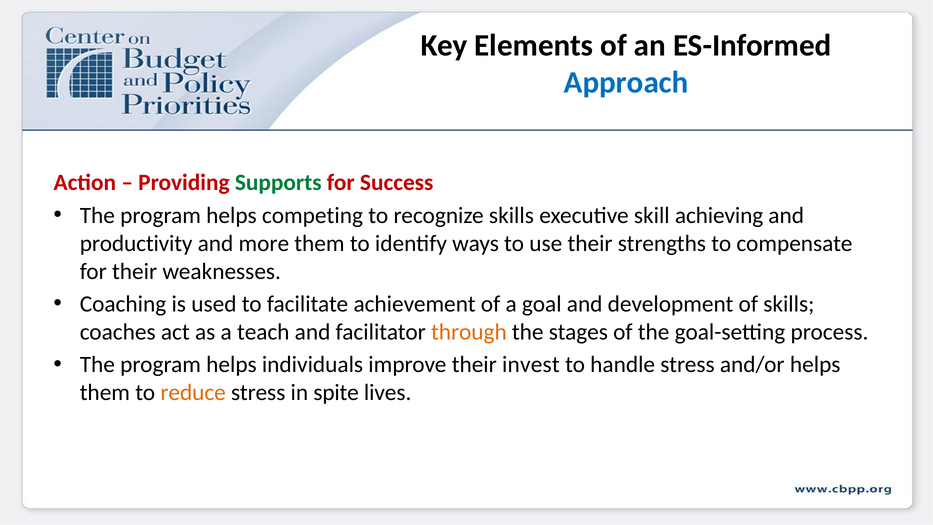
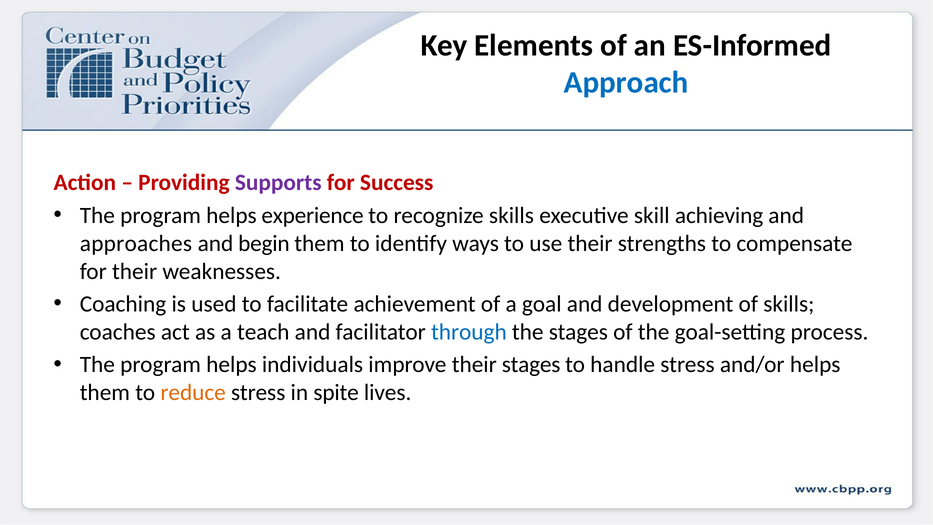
Supports colour: green -> purple (278, 183)
competing: competing -> experience (313, 215)
productivity: productivity -> approaches (136, 243)
more: more -> begin (264, 243)
through colour: orange -> blue (469, 332)
their invest: invest -> stages (531, 364)
